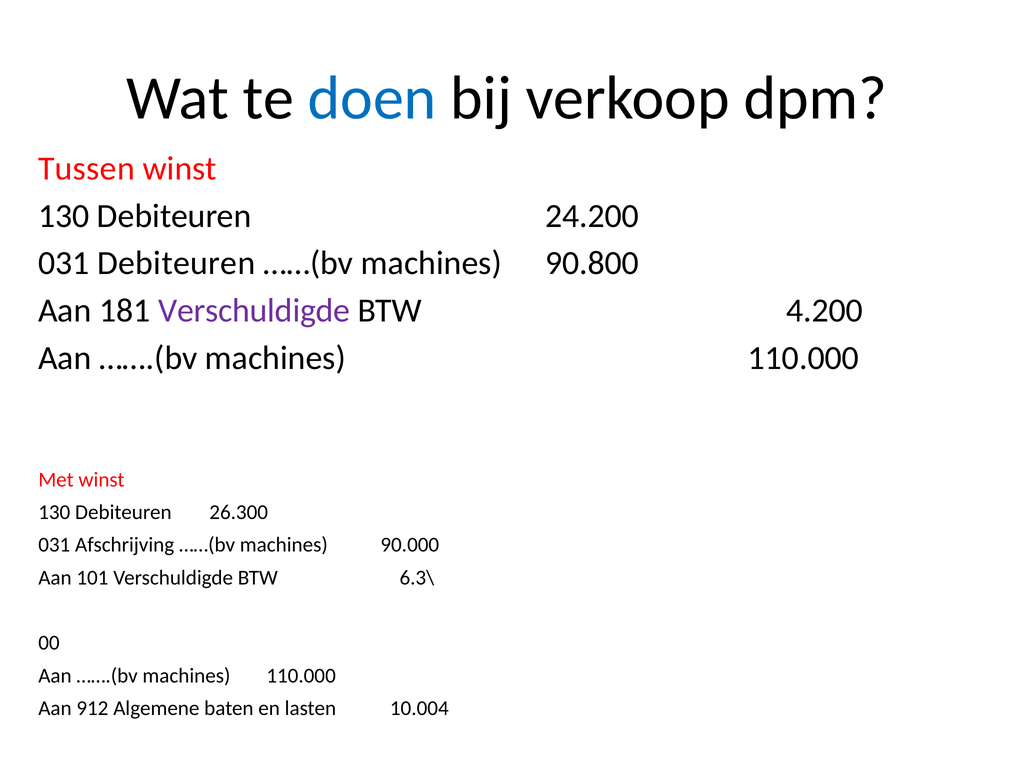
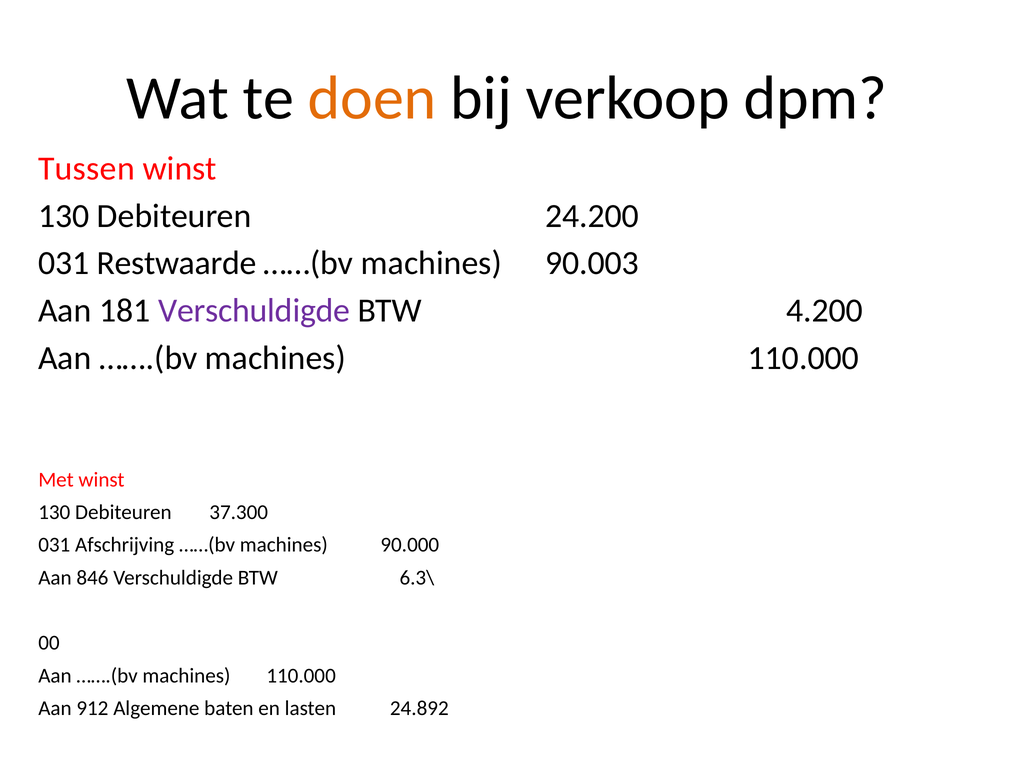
doen colour: blue -> orange (372, 98)
031 Debiteuren: Debiteuren -> Restwaarde (177, 263)
90.800: 90.800 -> 90.003 (592, 263)
26.300: 26.300 -> 37.300 (239, 512)
101: 101 -> 846 (92, 577)
10.004: 10.004 -> 24.892 (419, 708)
